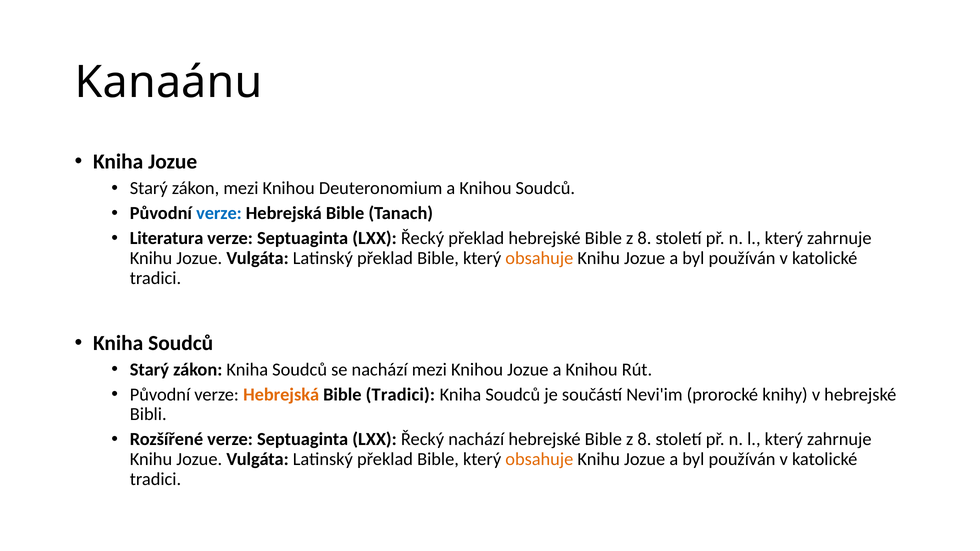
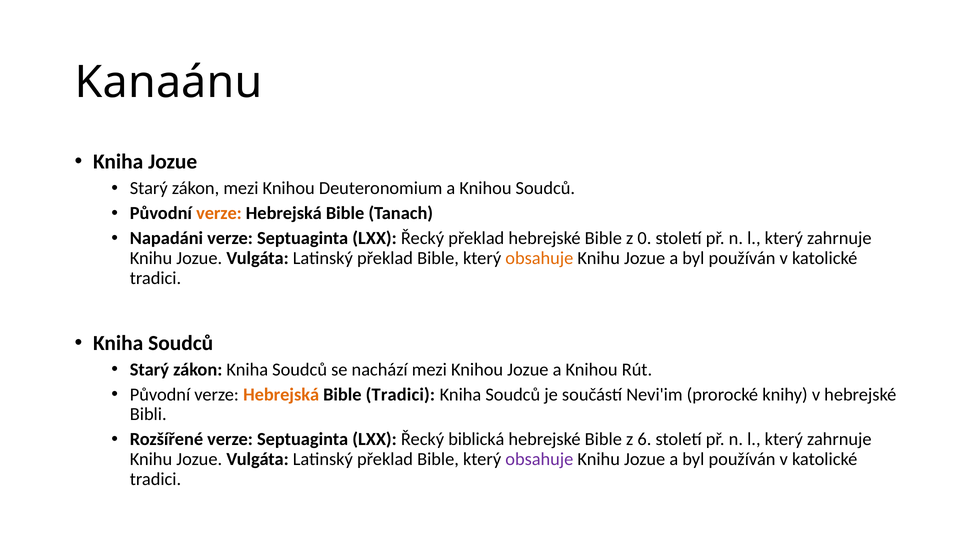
verze colour: blue -> orange (219, 213)
Literatura: Literatura -> Napadáni (166, 238)
8: 8 -> 0 (644, 238)
Řecký nachází: nachází -> biblická (476, 439)
8: 8 -> 6 (644, 439)
obsahuje colour: orange -> purple (539, 459)
